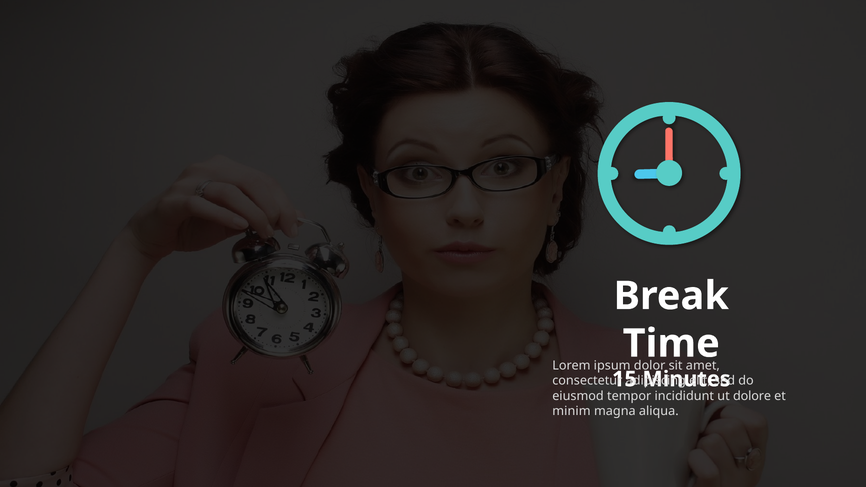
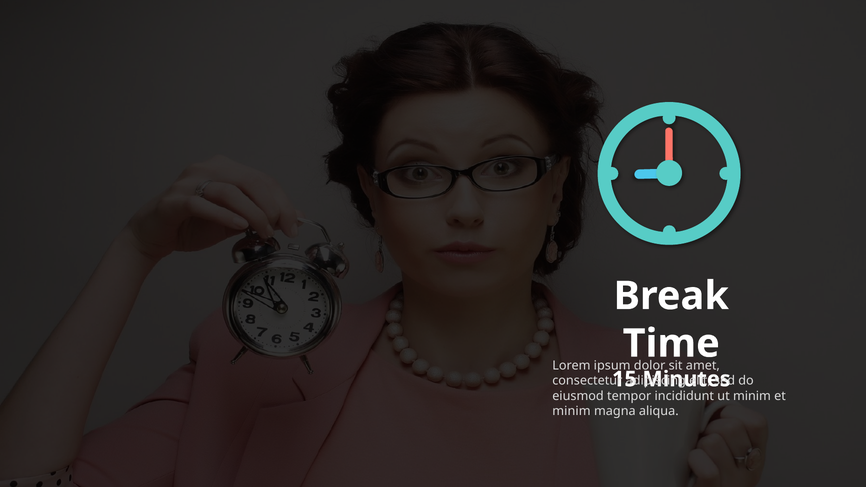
dolore: dolore -> minim (752, 396)
